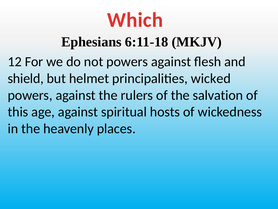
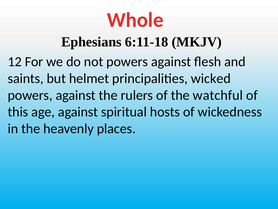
Which: Which -> Whole (135, 20)
shield: shield -> saints (26, 78)
salvation: salvation -> watchful (218, 95)
